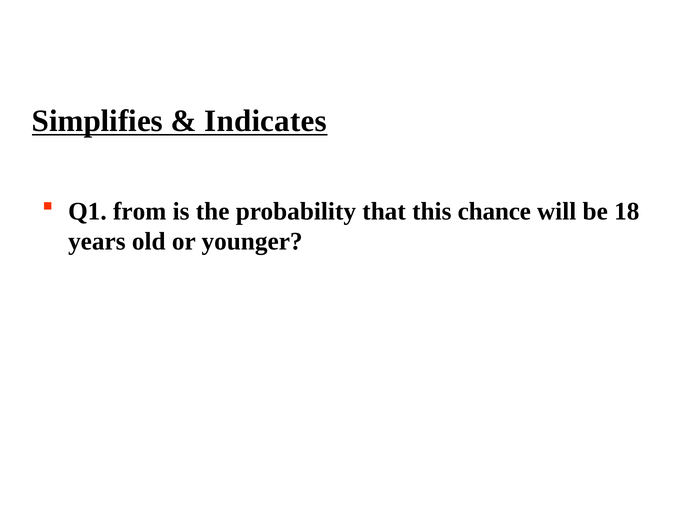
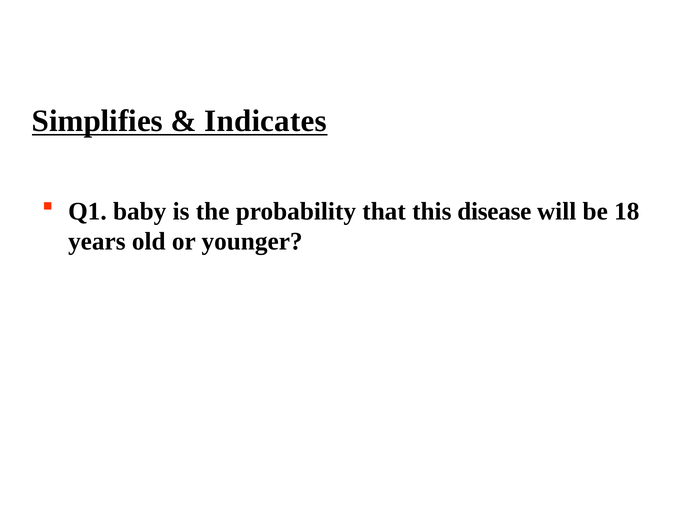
from: from -> baby (140, 211)
chance: chance -> disease (494, 211)
